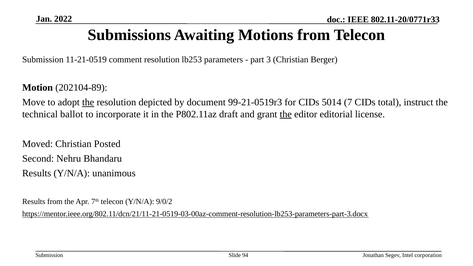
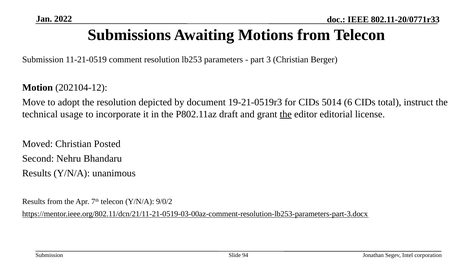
202104-89: 202104-89 -> 202104-12 (81, 88)
the underline: present -> none (88, 102)
99-21-0519r3: 99-21-0519r3 -> 19-21-0519r3 (255, 102)
7: 7 -> 6 (348, 102)
ballot: ballot -> usage (72, 114)
